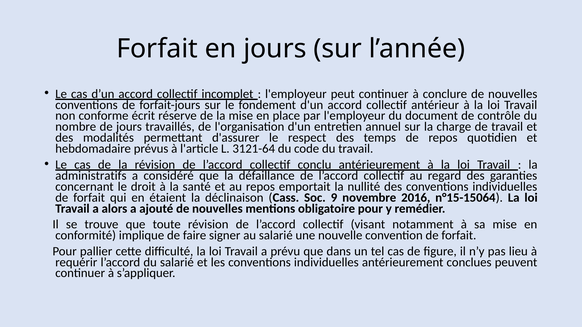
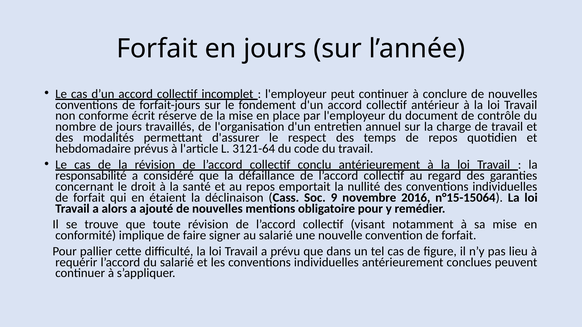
administratifs: administratifs -> responsabilité (91, 176)
